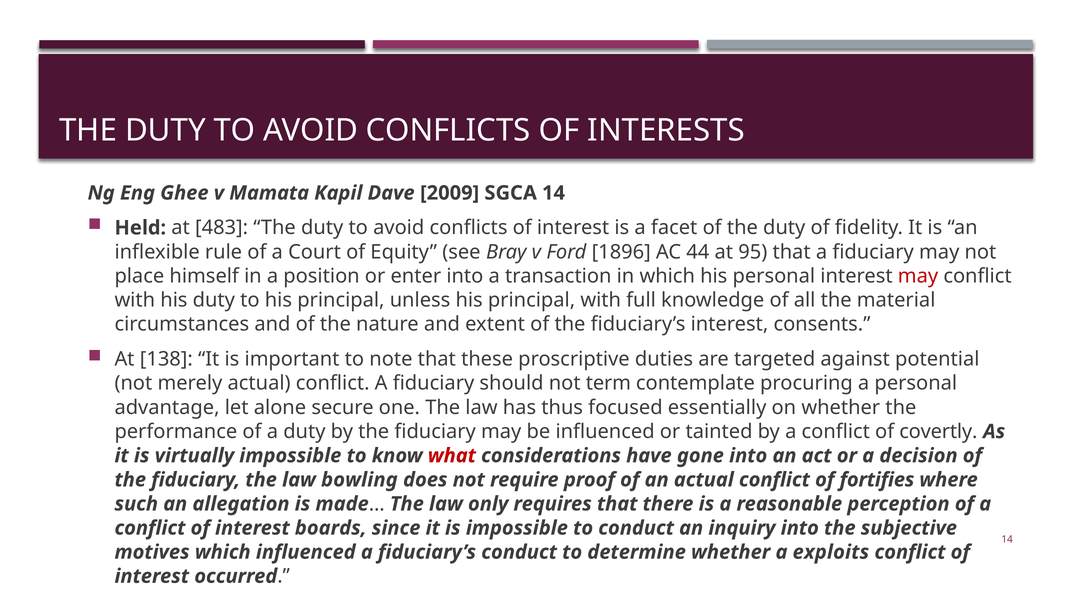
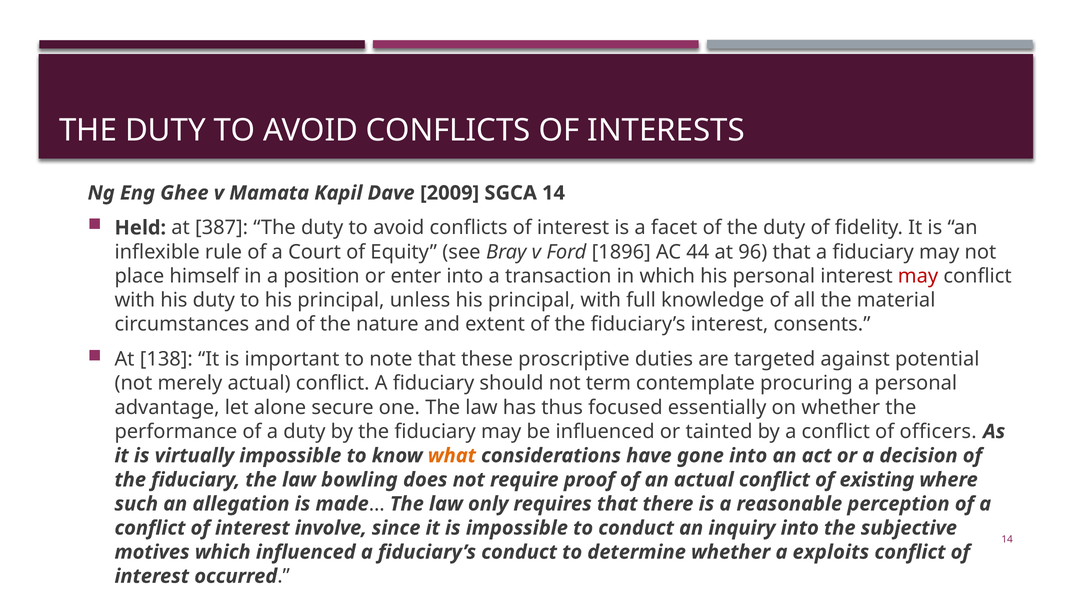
483: 483 -> 387 (222, 228)
95: 95 -> 96 (753, 252)
covertly: covertly -> officers (938, 432)
what colour: red -> orange (452, 456)
fortifies: fortifies -> existing (877, 480)
boards: boards -> involve (331, 528)
